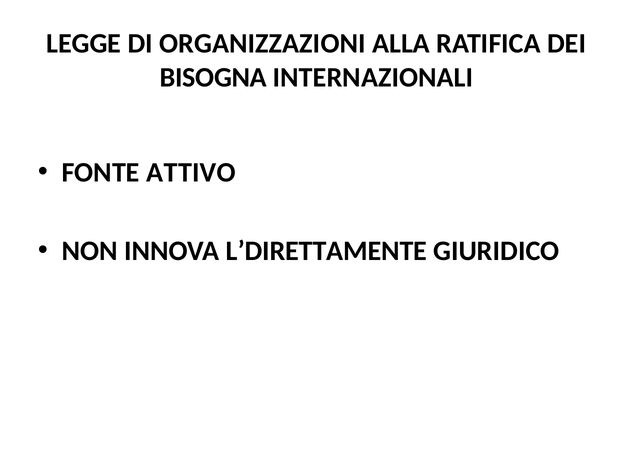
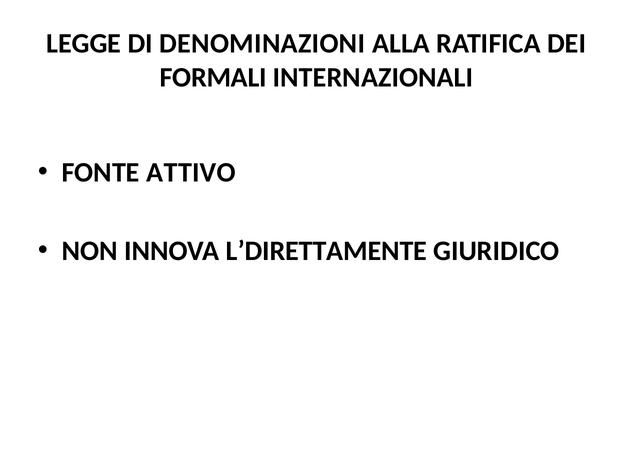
ORGANIZZAZIONI: ORGANIZZAZIONI -> DENOMINAZIONI (262, 44)
BISOGNA: BISOGNA -> FORMALI (213, 77)
